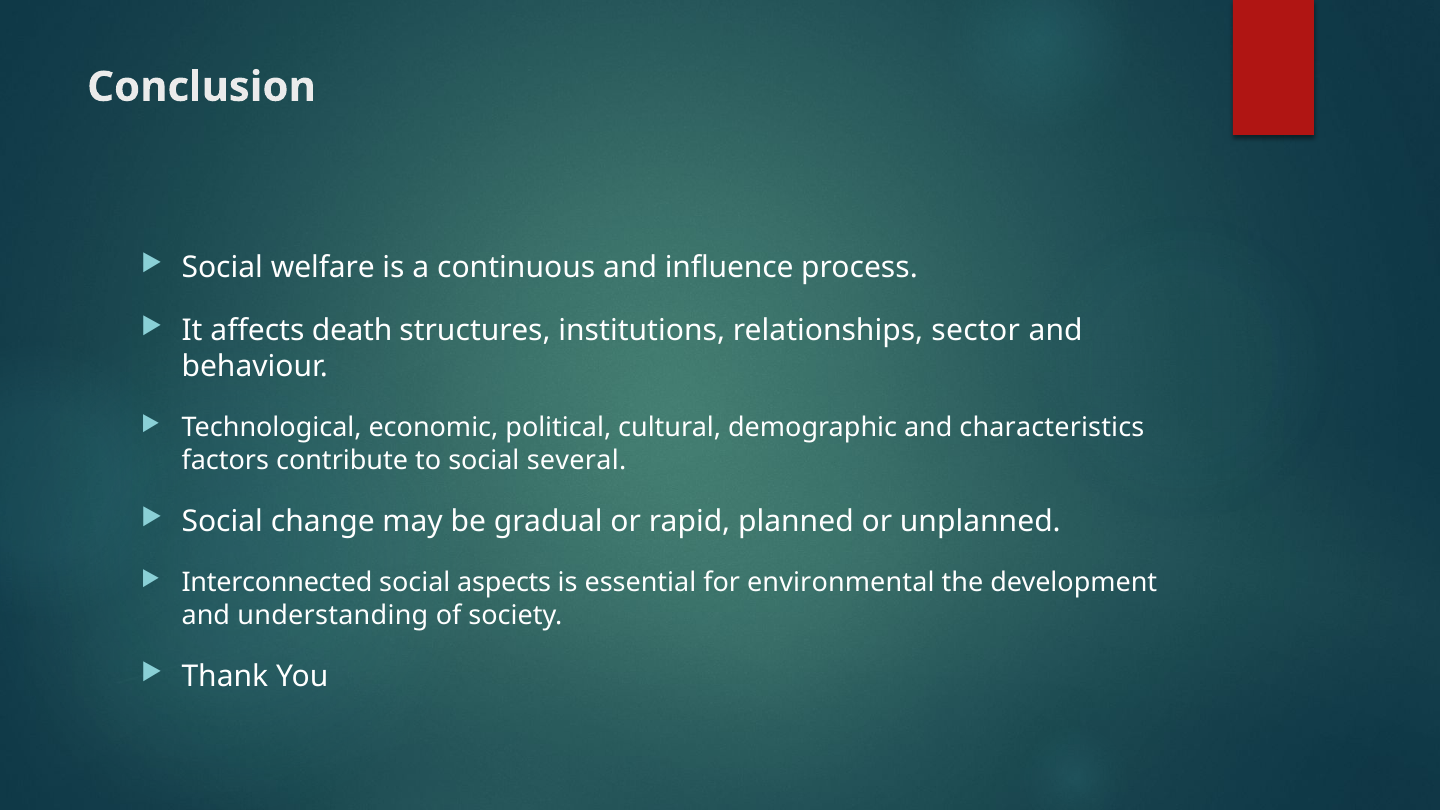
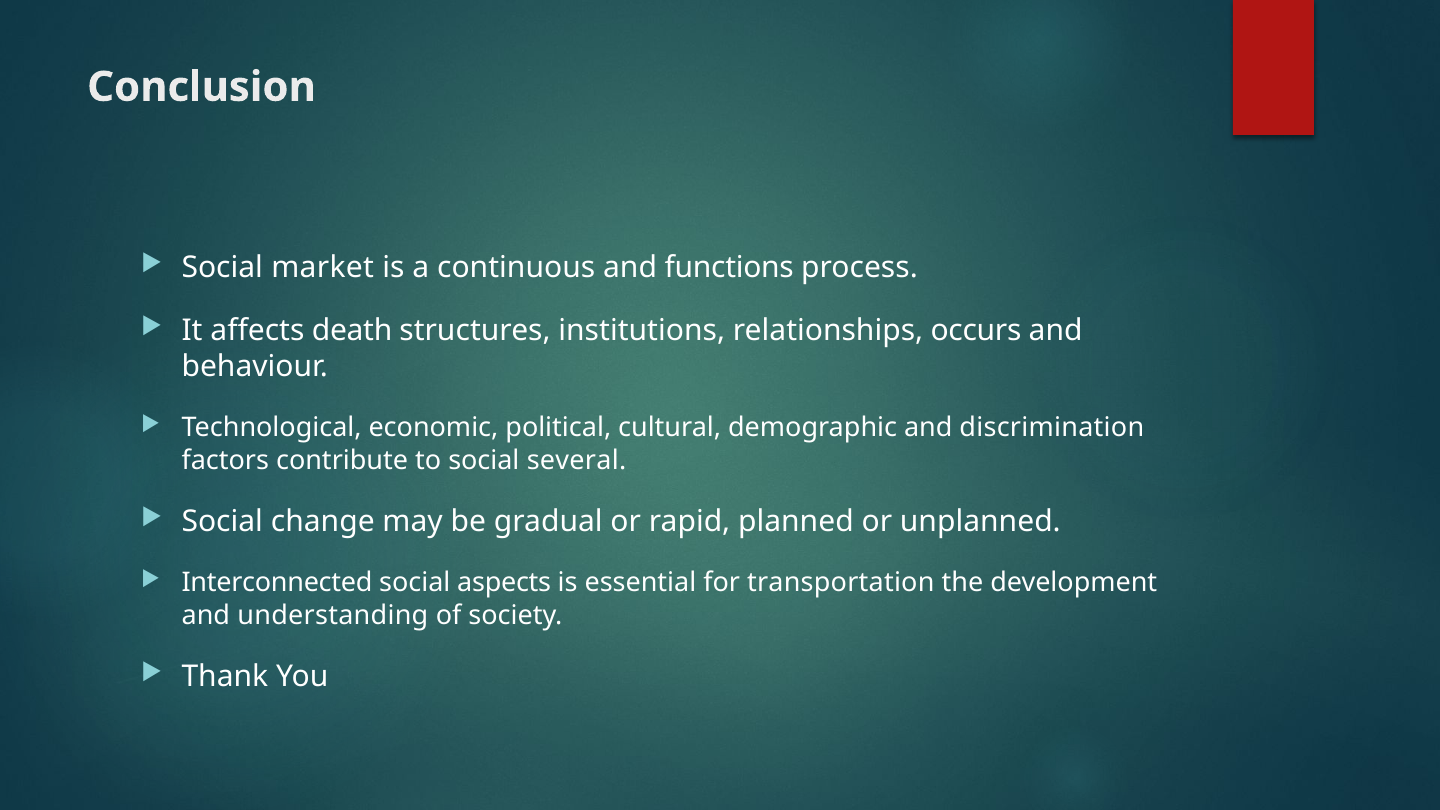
welfare: welfare -> market (323, 268)
influence: influence -> functions (729, 268)
sector: sector -> occurs (976, 331)
characteristics: characteristics -> discrimination (1052, 428)
environmental: environmental -> transportation (841, 583)
